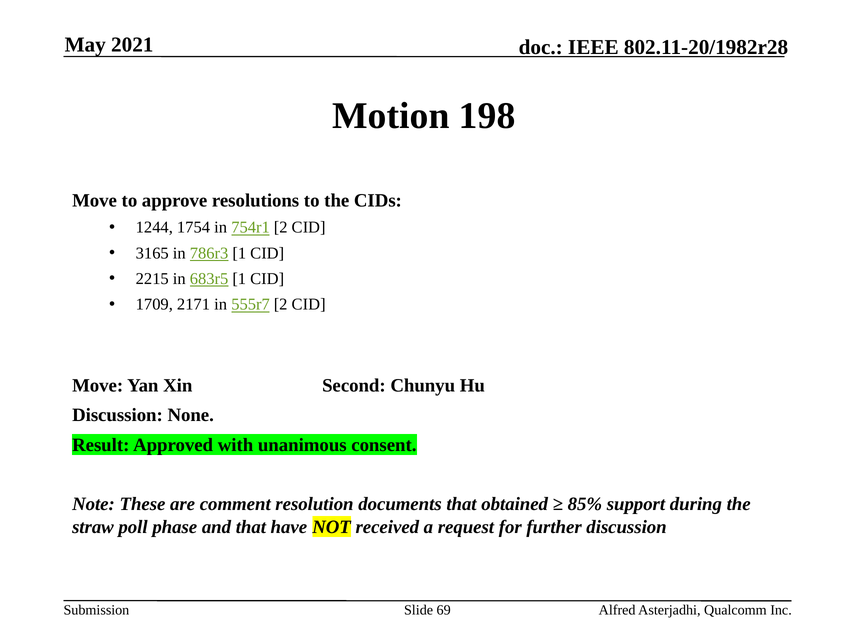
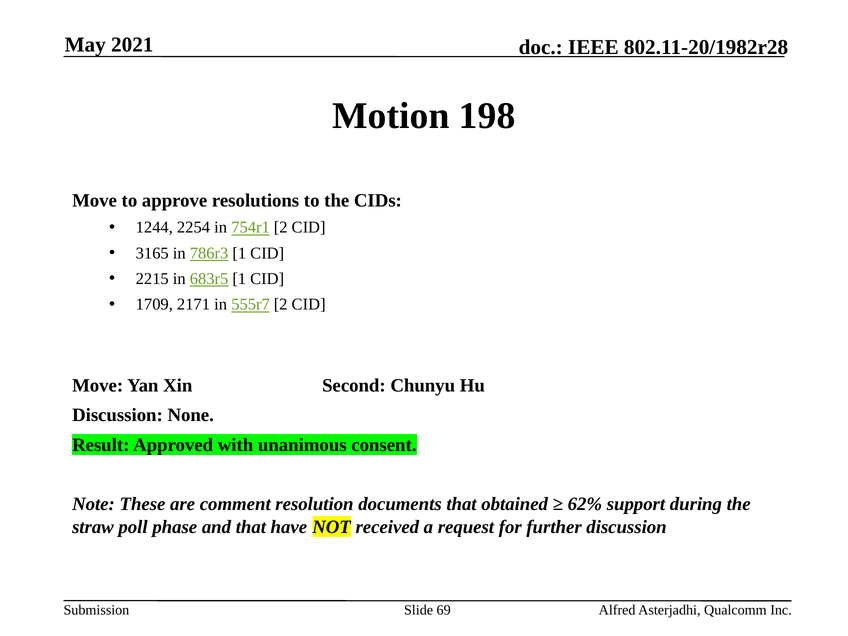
1754: 1754 -> 2254 (194, 228)
85%: 85% -> 62% (585, 504)
